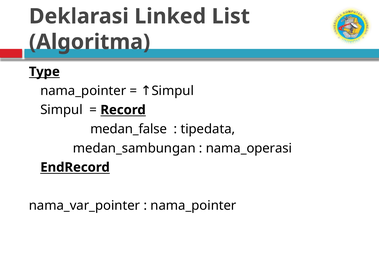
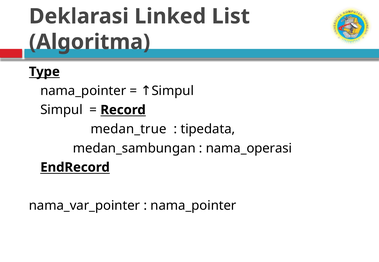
medan_false: medan_false -> medan_true (128, 129)
